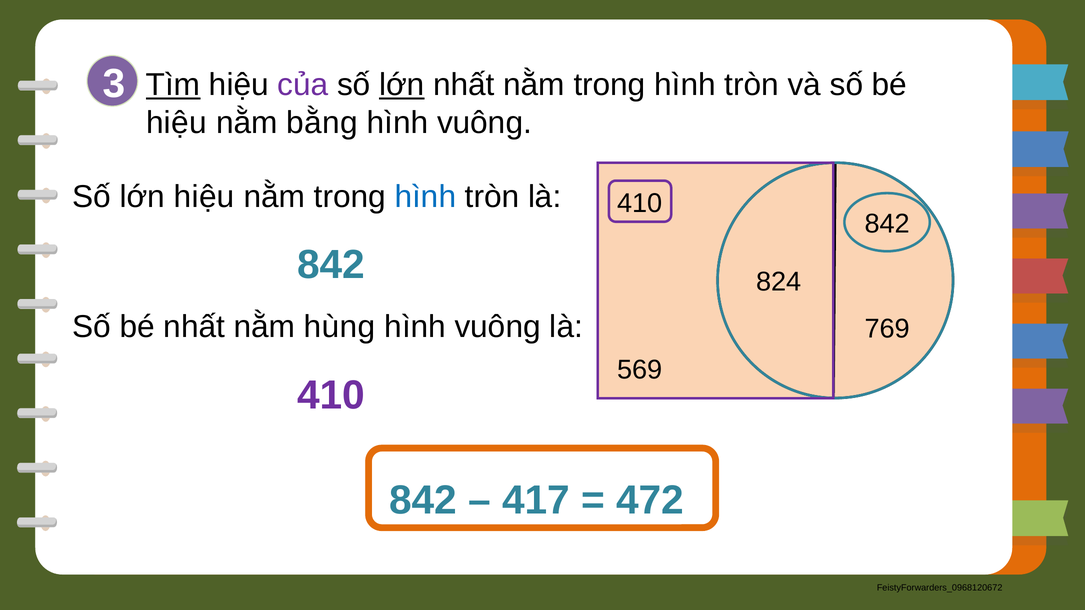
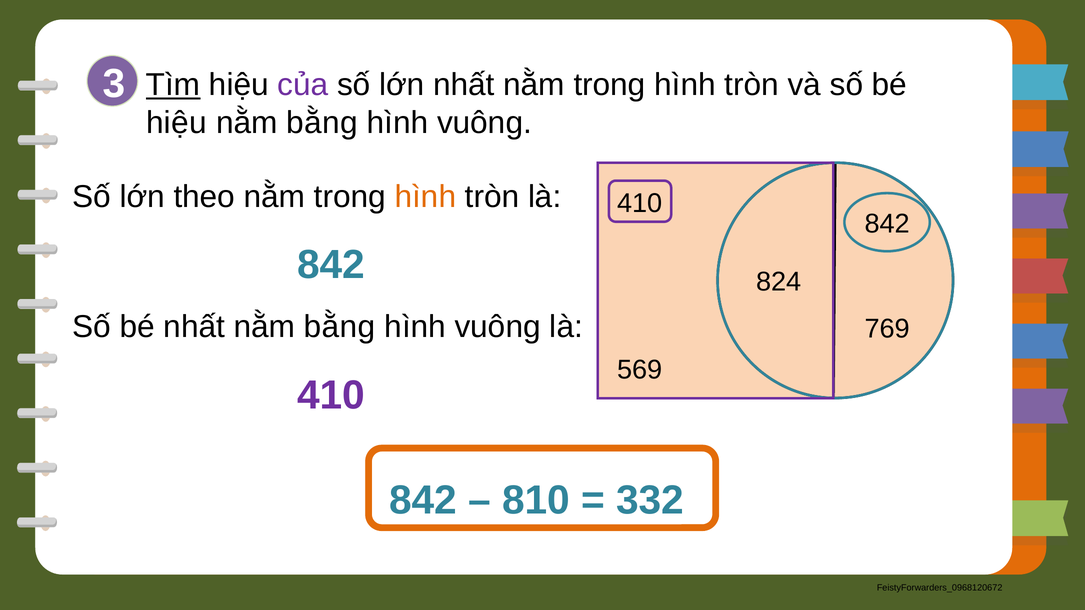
lớn underline: present -> none (402, 85)
lớn hiệu: hiệu -> theo (204, 197)
hình colour: blue -> orange (425, 197)
nhất nằm hùng: hùng -> bằng (340, 327)
417: 417 -> 810 (536, 500)
472: 472 -> 332 (650, 500)
